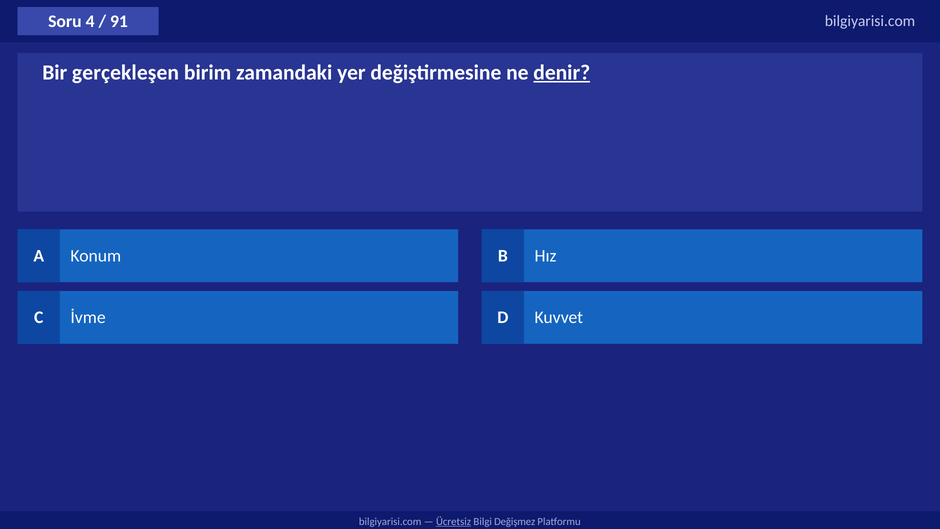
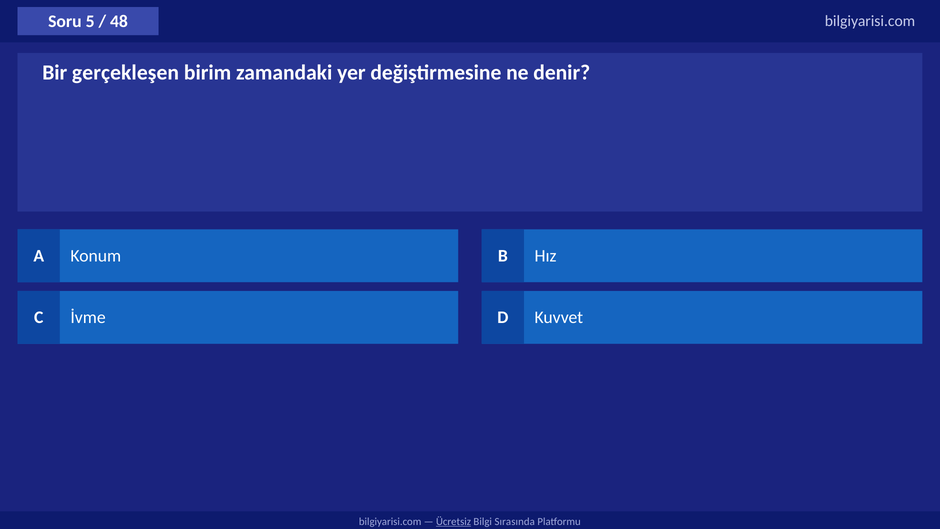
4: 4 -> 5 (90, 21)
91: 91 -> 48 (119, 21)
denir underline: present -> none (562, 72)
Değişmez: Değişmez -> Sırasında (515, 521)
